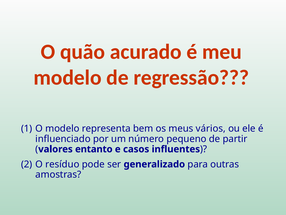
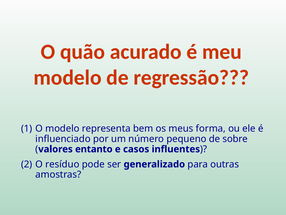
vários: vários -> forma (211, 128)
partir: partir -> sobre (235, 139)
